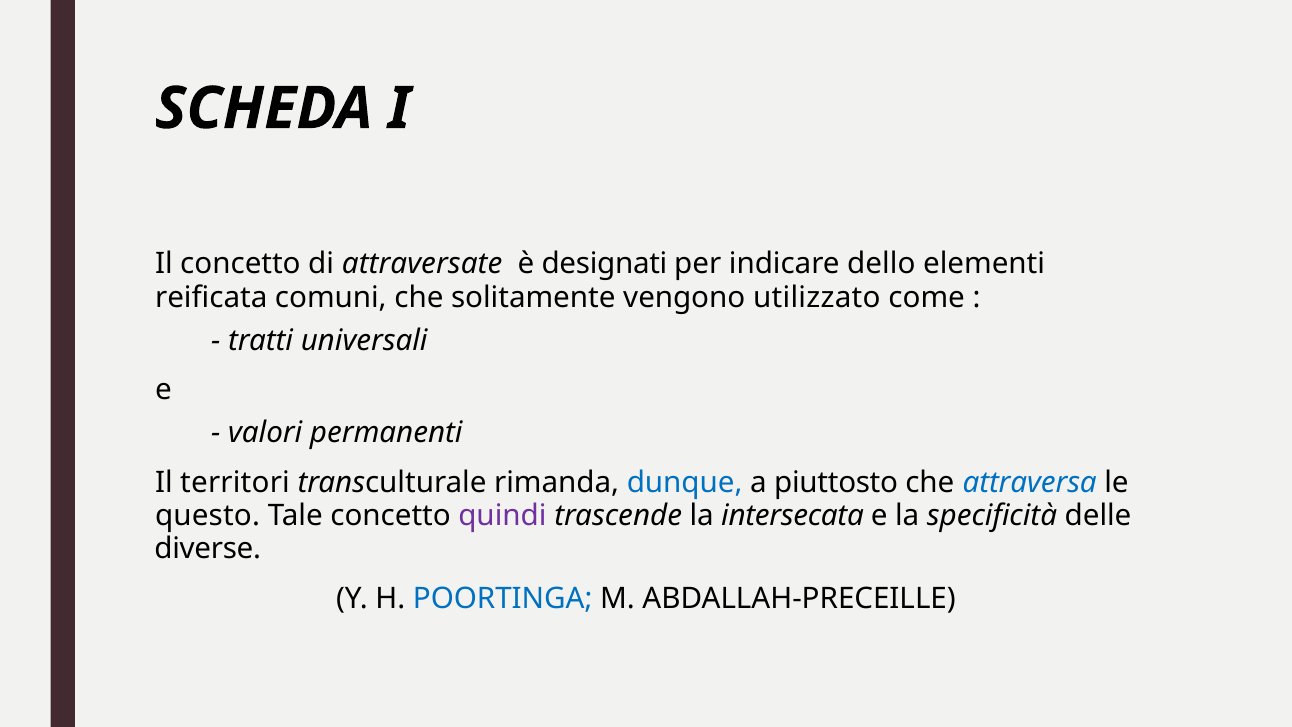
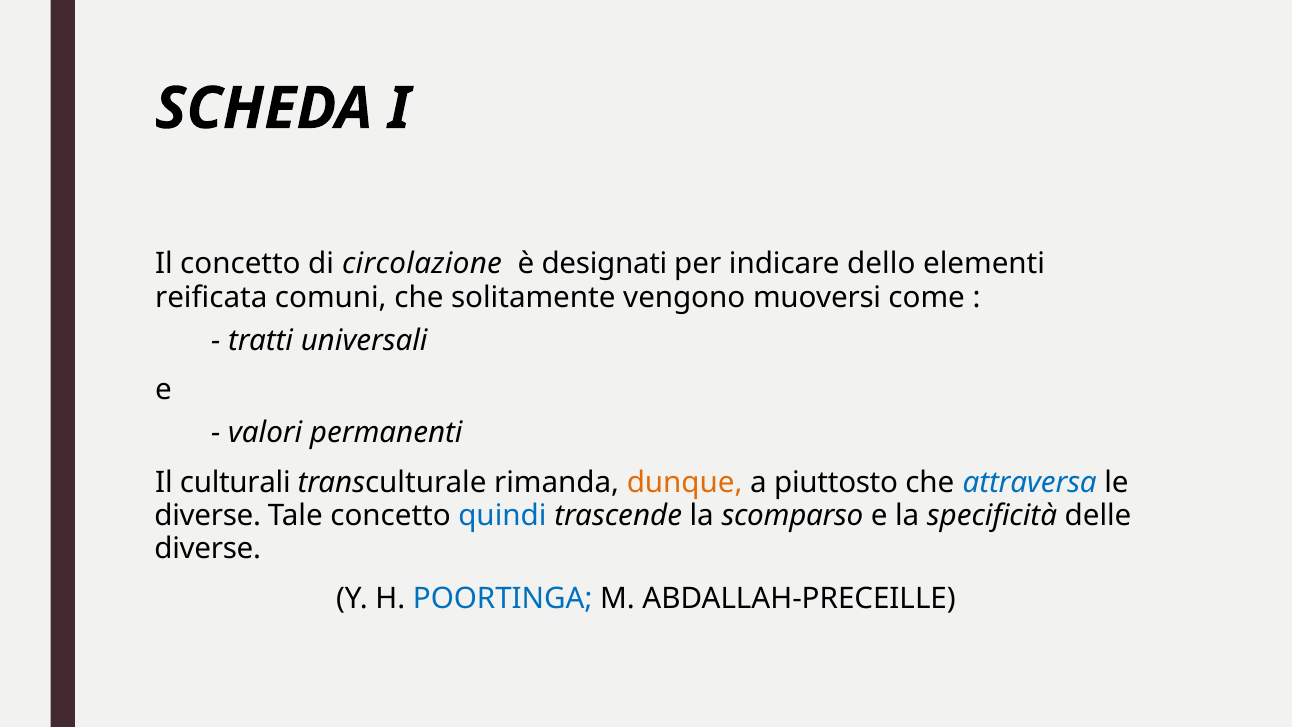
attraversate: attraversate -> circolazione (422, 264)
utilizzato: utilizzato -> muoversi (817, 297)
territori: territori -> culturali (235, 482)
dunque colour: blue -> orange (685, 482)
questo: questo -> diverse (208, 516)
quindi colour: purple -> blue (502, 516)
intersecata: intersecata -> scomparso (792, 516)
